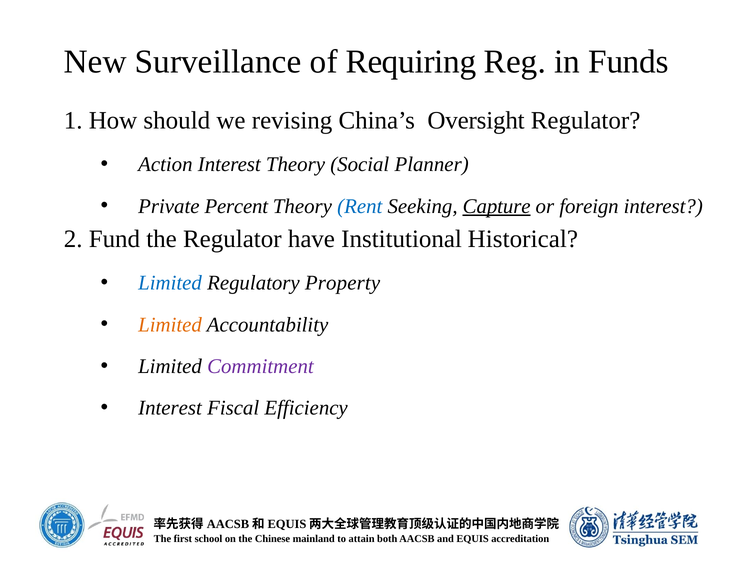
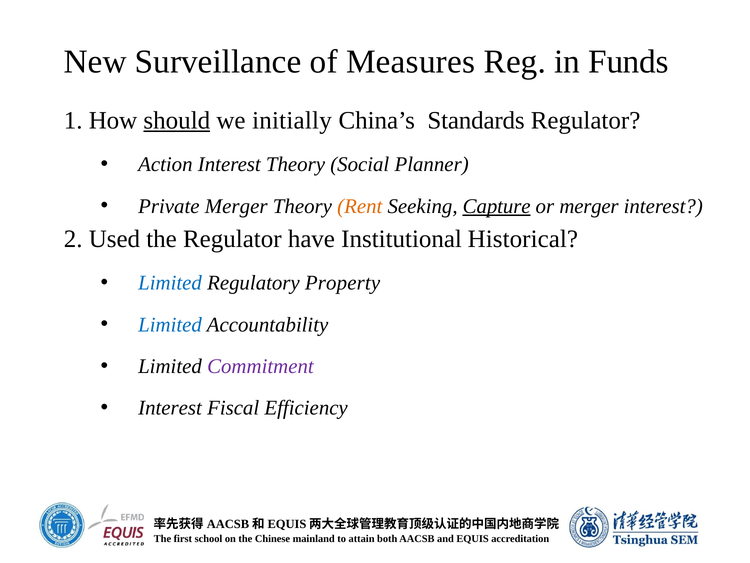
Requiring: Requiring -> Measures (411, 62)
should underline: none -> present (177, 120)
revising: revising -> initially (292, 120)
Oversight: Oversight -> Standards (476, 120)
Private Percent: Percent -> Merger (236, 206)
Rent colour: blue -> orange (360, 206)
or foreign: foreign -> merger (589, 206)
Fund: Fund -> Used (114, 239)
Limited colour: orange -> blue (170, 324)
